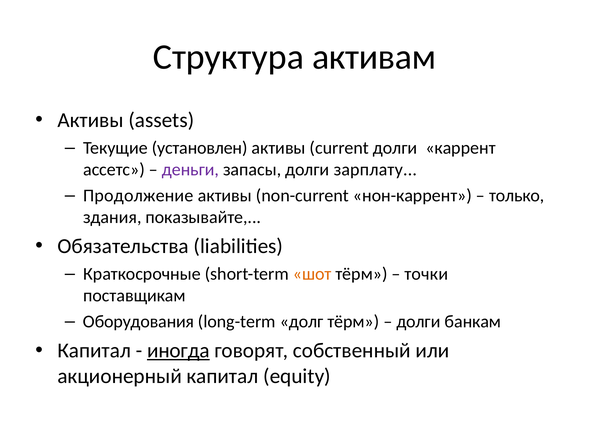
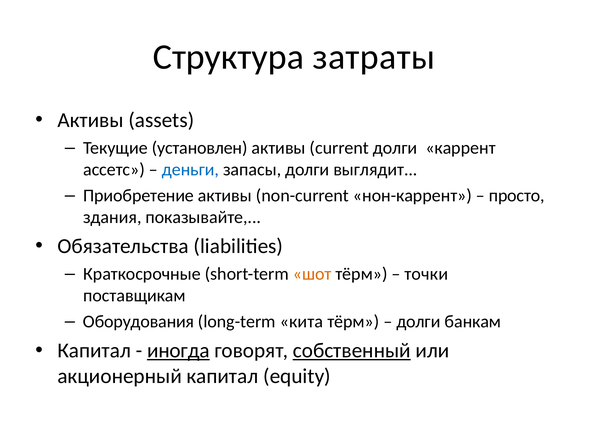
активам: активам -> затраты (374, 57)
деньги colour: purple -> blue (190, 170)
зарплату: зарплату -> выглядит (375, 170)
Продолжение: Продолжение -> Приобретение (139, 196)
только: только -> просто (517, 196)
долг: долг -> кита (301, 322)
собственный underline: none -> present (352, 351)
